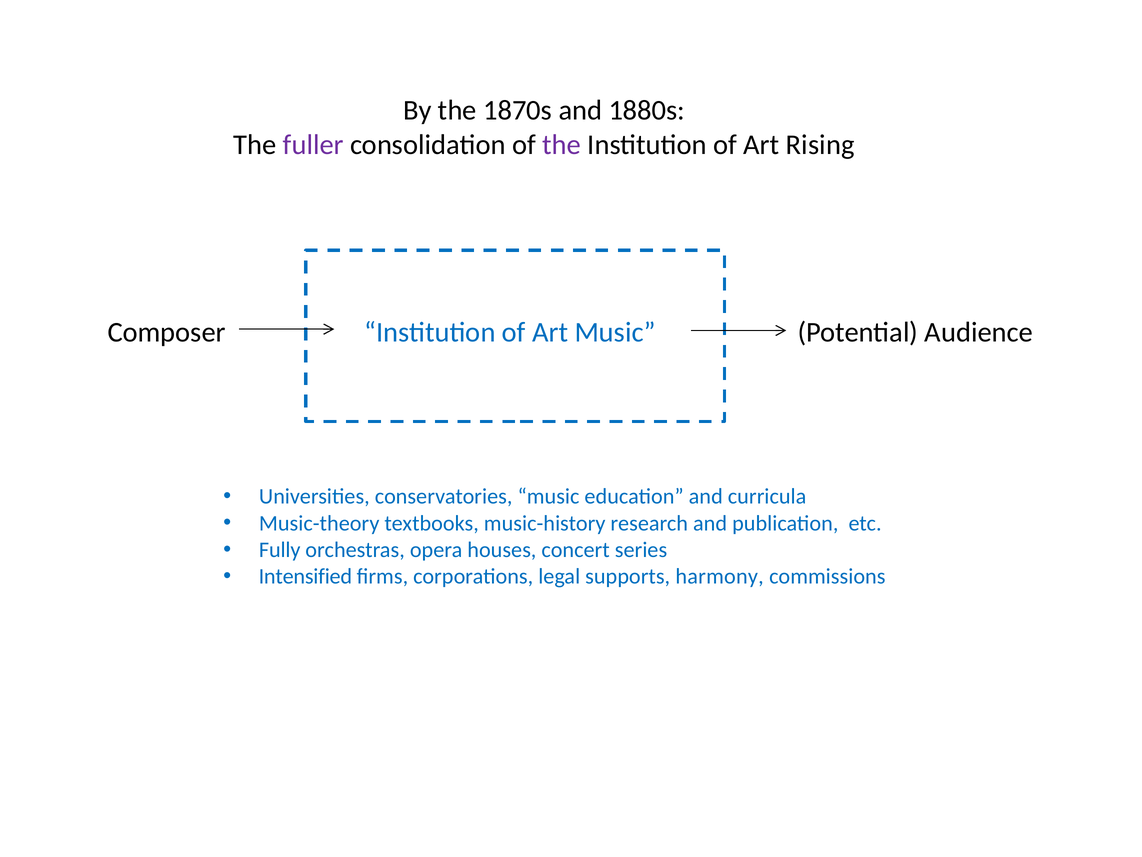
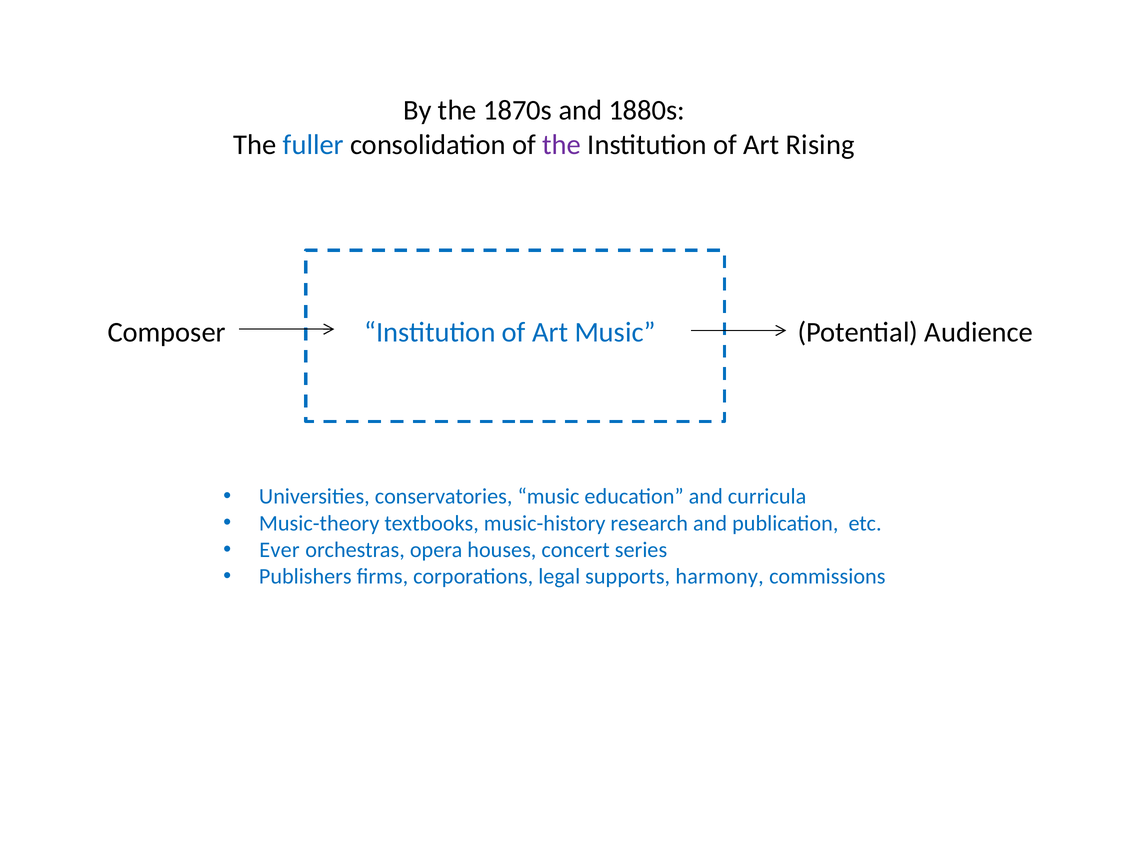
fuller colour: purple -> blue (313, 145)
Fully: Fully -> Ever (280, 550)
Intensified: Intensified -> Publishers (305, 576)
